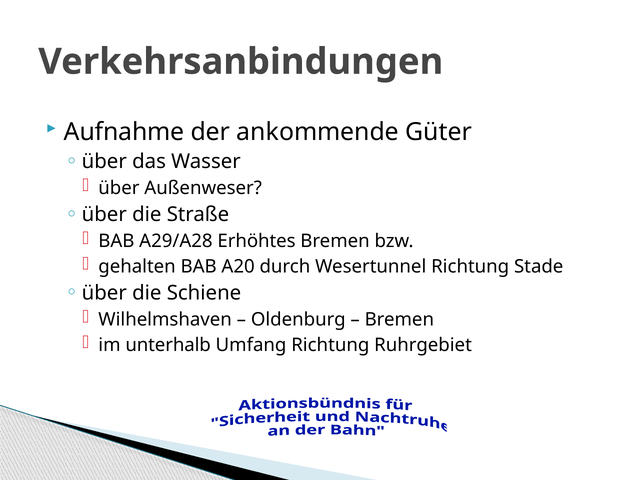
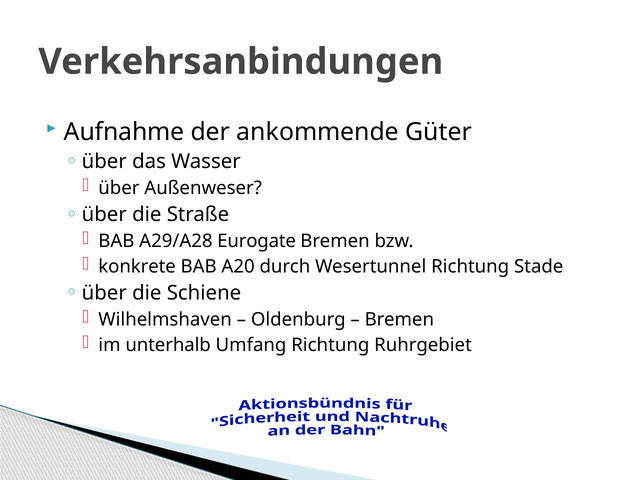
Erhöhtes: Erhöhtes -> Eurogate (257, 241)
gehalten: gehalten -> konkrete (137, 266)
